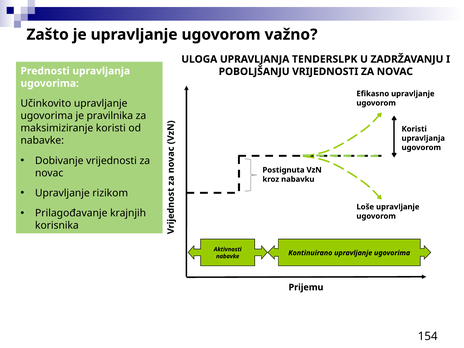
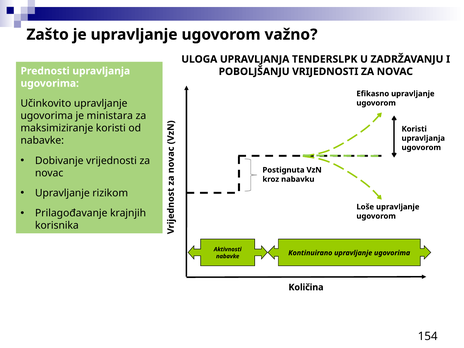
pravilnika: pravilnika -> ministara (110, 116)
Prijemu: Prijemu -> Količina (306, 287)
